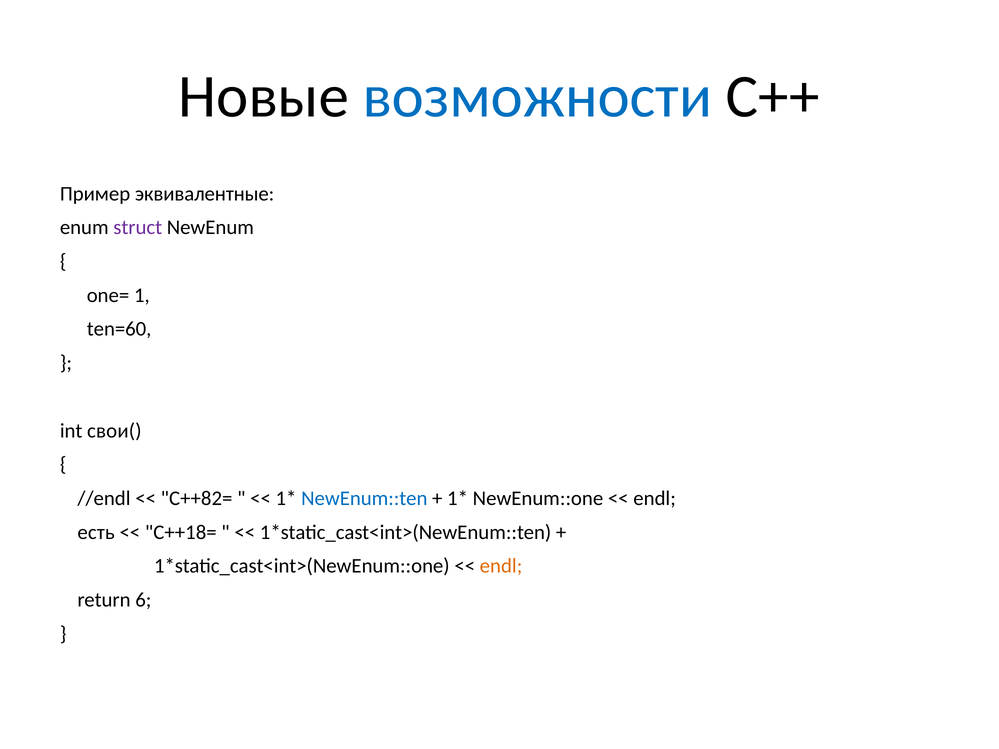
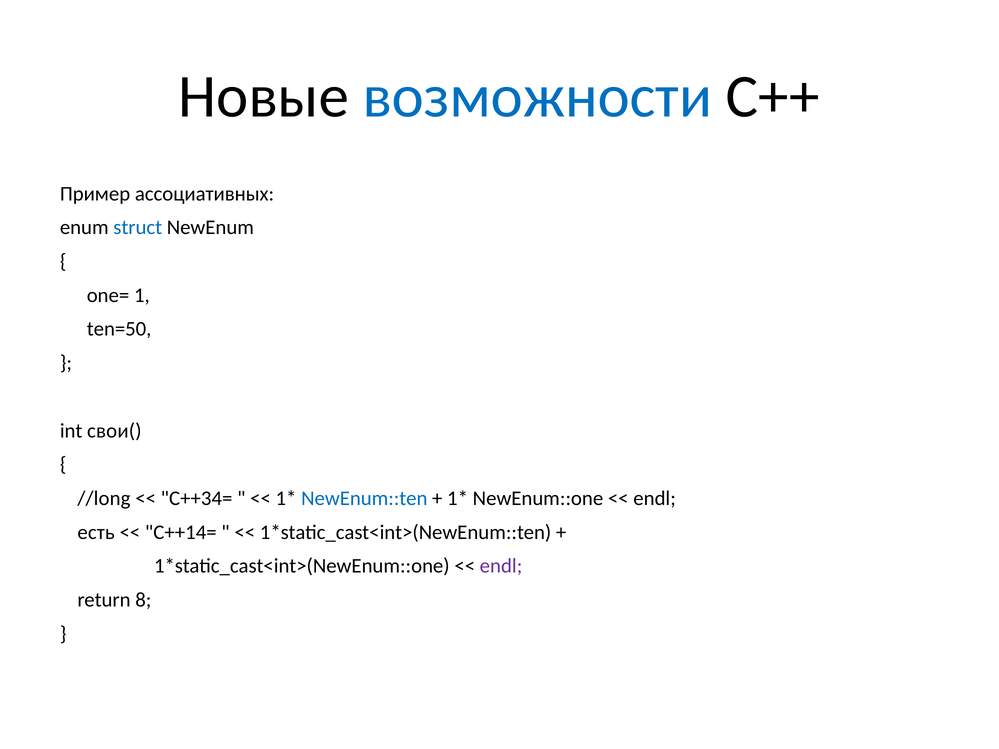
эквивалентные: эквивалентные -> ассоциативных (205, 194)
struct colour: purple -> blue (138, 228)
ten=60: ten=60 -> ten=50 (119, 329)
//endl: //endl -> //long (104, 499)
C++82=: C++82= -> C++34= (197, 499)
C++18=: C++18= -> C++14= (181, 532)
endl colour: orange -> purple (501, 566)
6: 6 -> 8 (143, 600)
